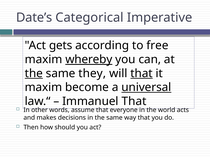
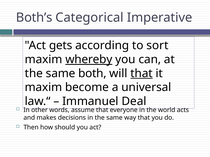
Date’s: Date’s -> Both’s (34, 18)
free: free -> sort (157, 46)
the underline: present -> none (34, 74)
they: they -> both (92, 74)
universal underline: present -> none (146, 88)
Immanuel That: That -> Deal (134, 102)
